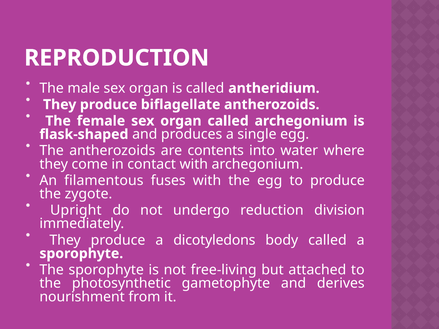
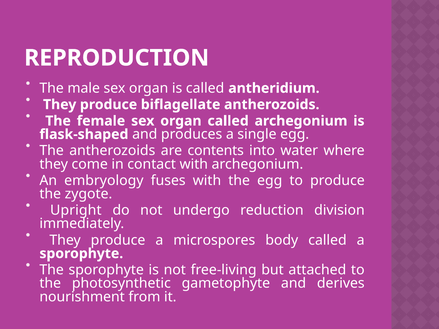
filamentous: filamentous -> embryology (104, 181)
dicotyledons: dicotyledons -> microspores (214, 240)
